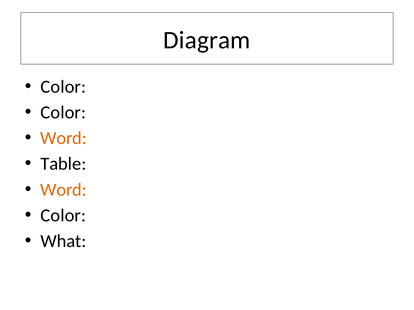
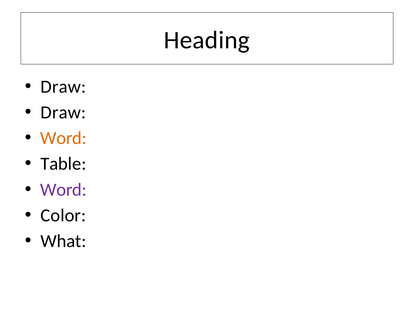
Diagram: Diagram -> Heading (207, 40)
Color: Color -> Draw (63, 87)
Color: Color -> Draw (63, 113)
Word colour: orange -> purple (63, 190)
